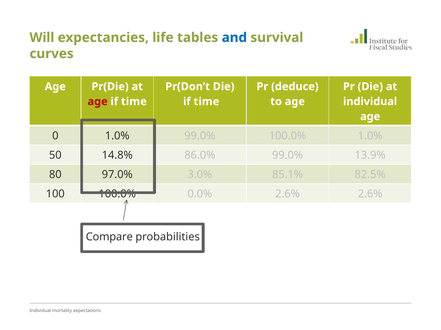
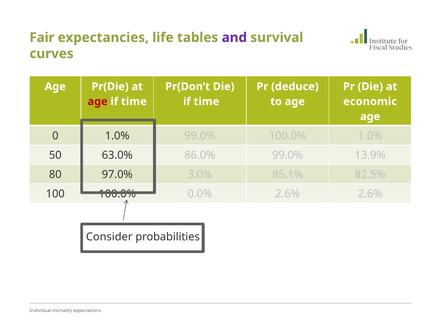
Will: Will -> Fair (42, 38)
and colour: blue -> purple (234, 38)
individual: individual -> economic (370, 102)
14.8%: 14.8% -> 63.0% (117, 156)
Compare: Compare -> Consider (109, 237)
